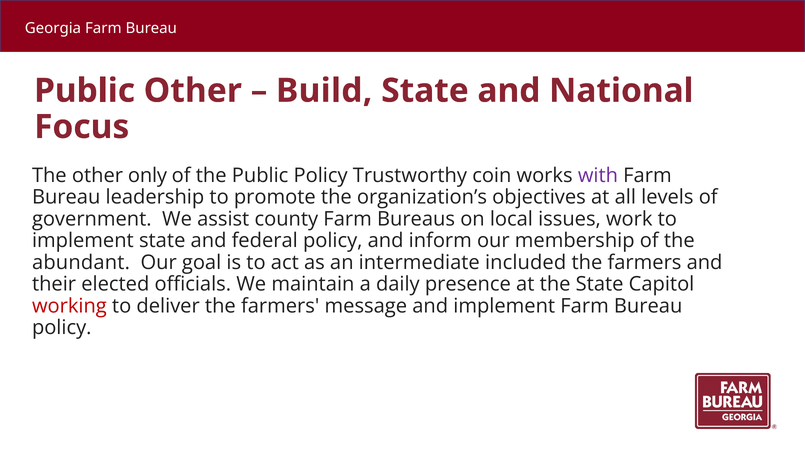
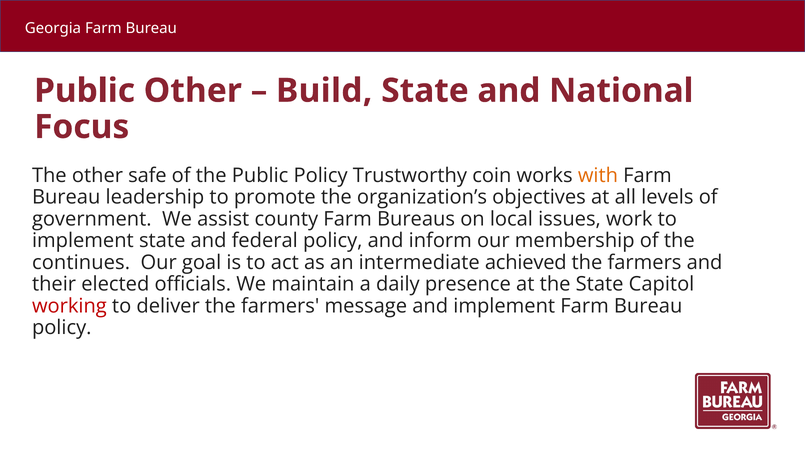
only: only -> safe (147, 175)
with colour: purple -> orange (598, 175)
abundant: abundant -> continues (81, 262)
included: included -> achieved (526, 262)
